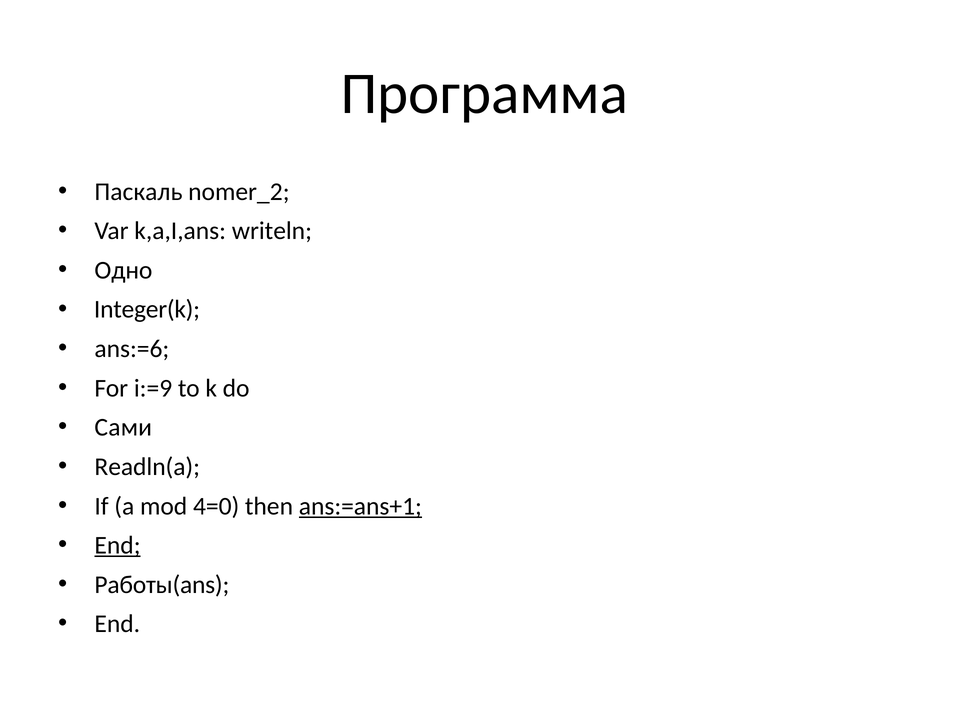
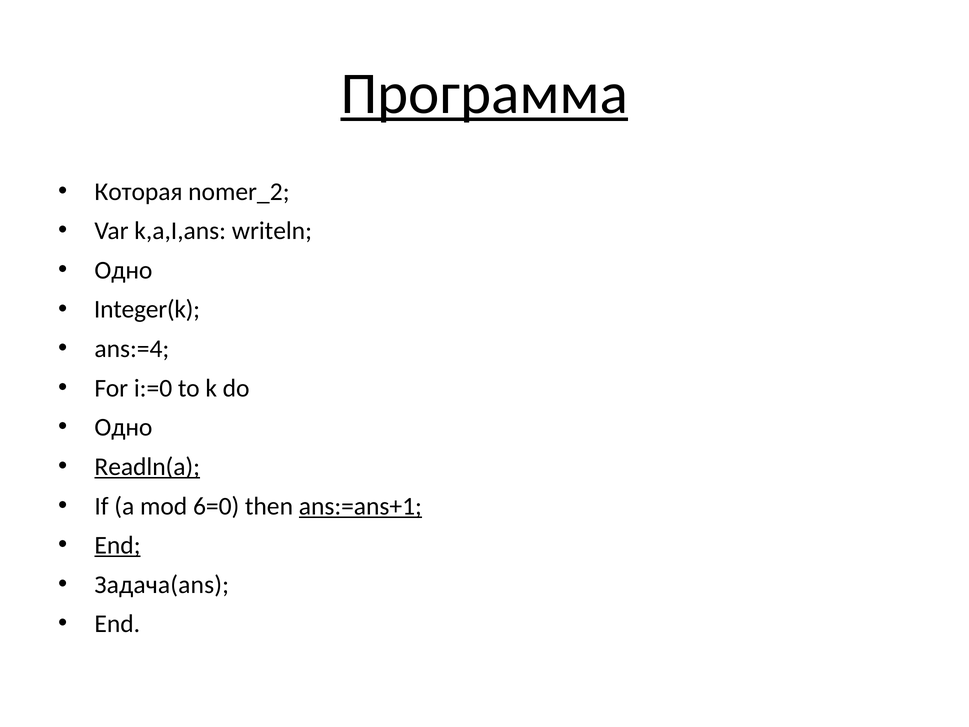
Программа underline: none -> present (484, 94)
Паскаль: Паскаль -> Которая (139, 192)
ans:=6: ans:=6 -> ans:=4 (132, 349)
i:=9: i:=9 -> i:=0 (153, 388)
Сами: Сами -> Одно (123, 427)
Readln(a underline: none -> present (147, 467)
4=0: 4=0 -> 6=0 (216, 506)
Работы(ans: Работы(ans -> Задача(ans (162, 584)
